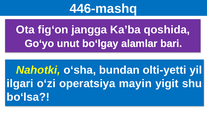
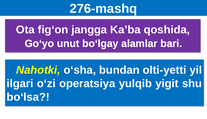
446-mashq: 446-mashq -> 276-mashq (103, 9)
mayin: mayin -> yulqib (135, 84)
